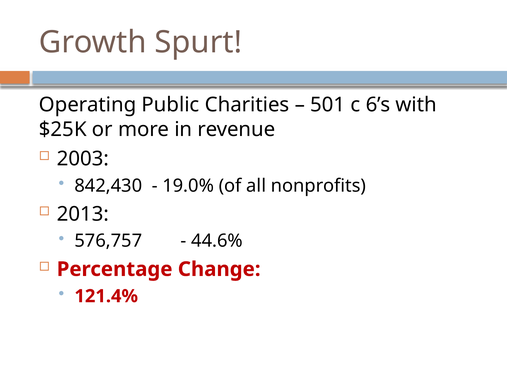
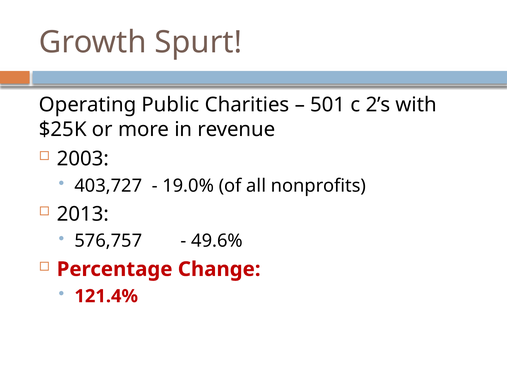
6’s: 6’s -> 2’s (378, 105)
842,430: 842,430 -> 403,727 (108, 186)
44.6%: 44.6% -> 49.6% (217, 241)
